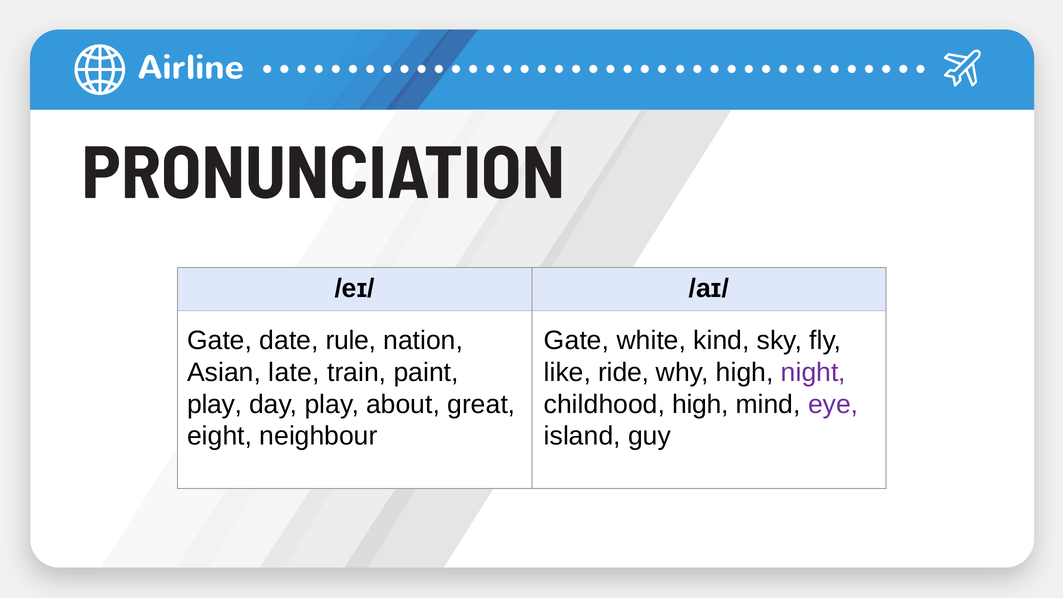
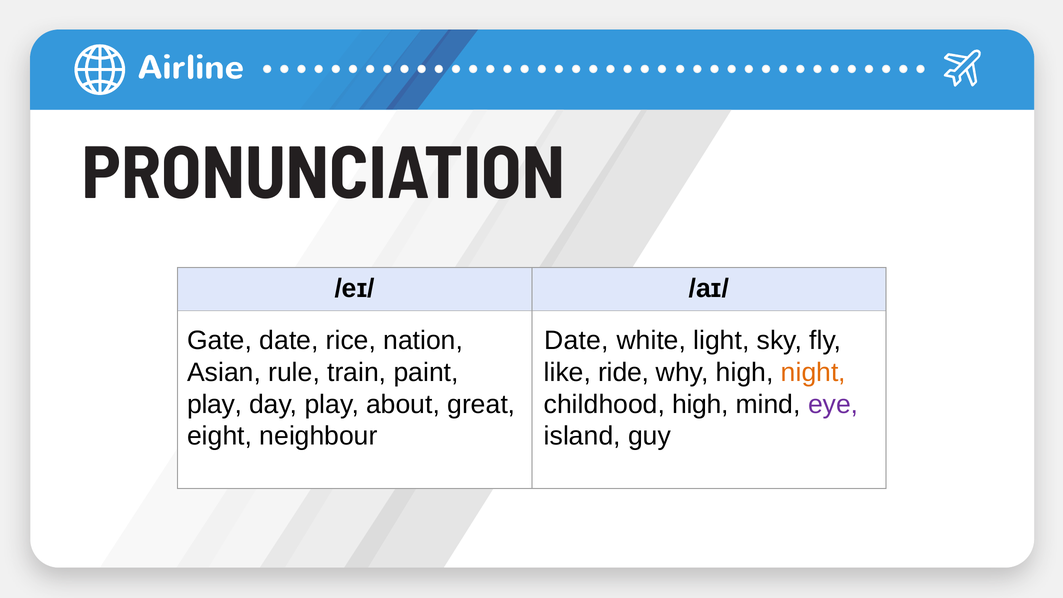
rule: rule -> rice (351, 340)
Gate: Gate -> Date (576, 340)
kind: kind -> light (721, 340)
late: late -> rule (294, 372)
night colour: purple -> orange (813, 372)
